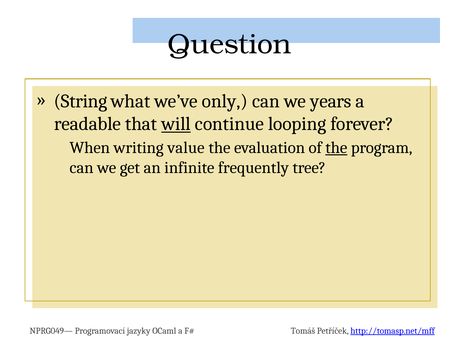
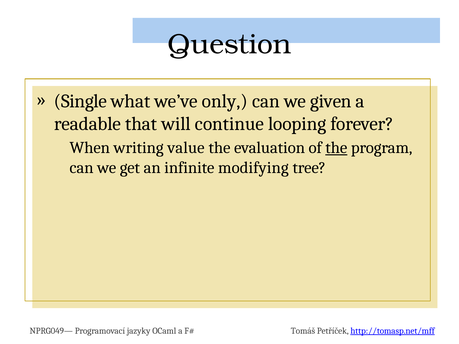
String: String -> Single (80, 101)
years: years -> given (331, 101)
will underline: present -> none (176, 124)
frequently: frequently -> modifying (253, 168)
